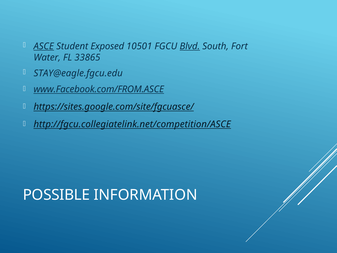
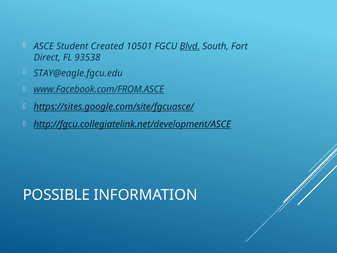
ASCE underline: present -> none (44, 46)
Exposed: Exposed -> Created (107, 46)
Water: Water -> Direct (47, 57)
33865: 33865 -> 93538 (87, 57)
http://fgcu.collegiatelink.net/competition/ASCE: http://fgcu.collegiatelink.net/competition/ASCE -> http://fgcu.collegiatelink.net/development/ASCE (132, 124)
